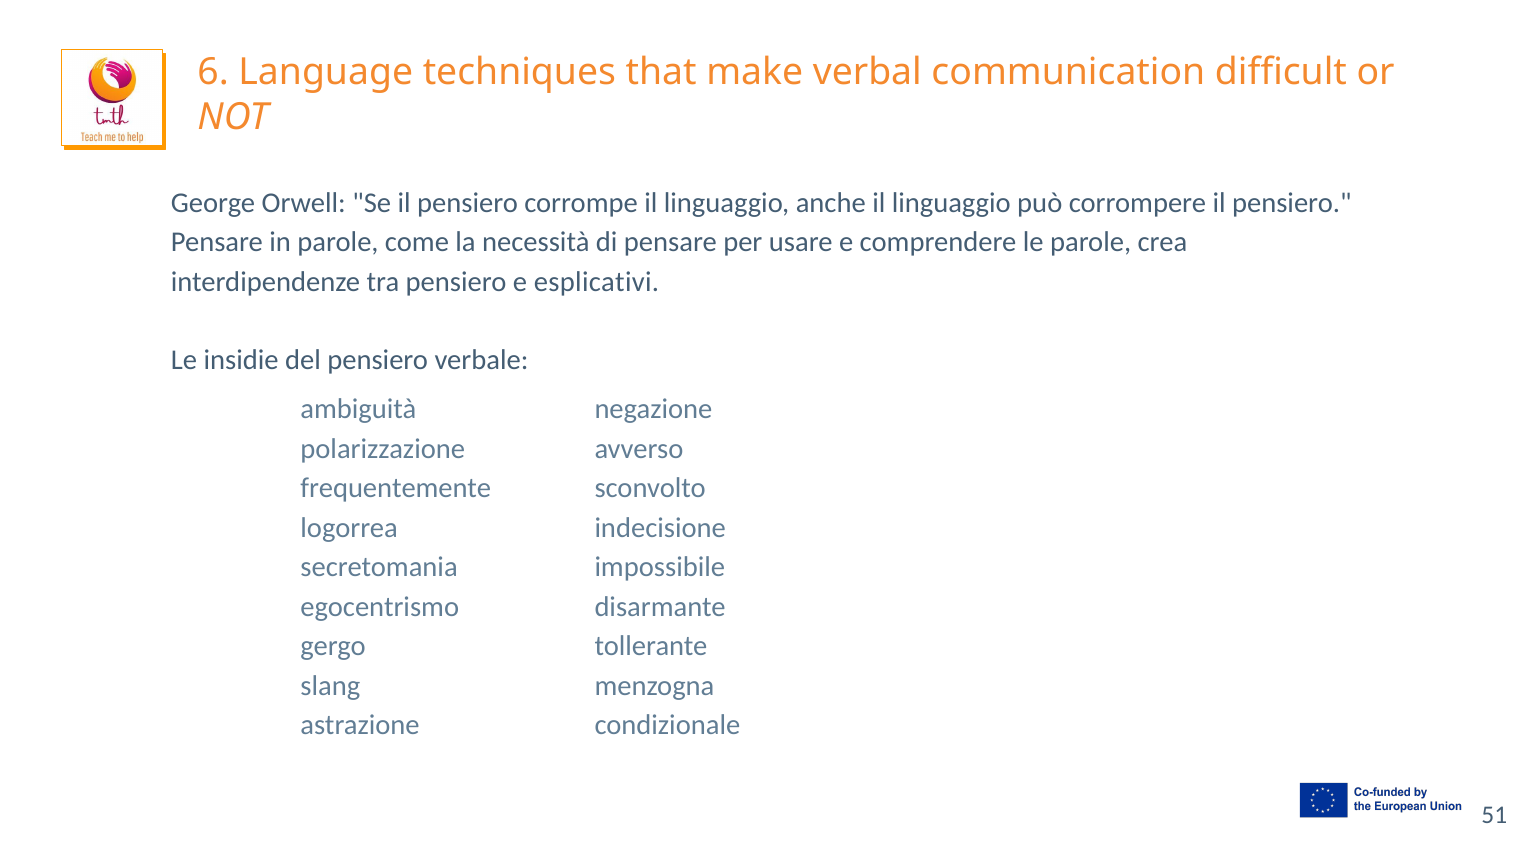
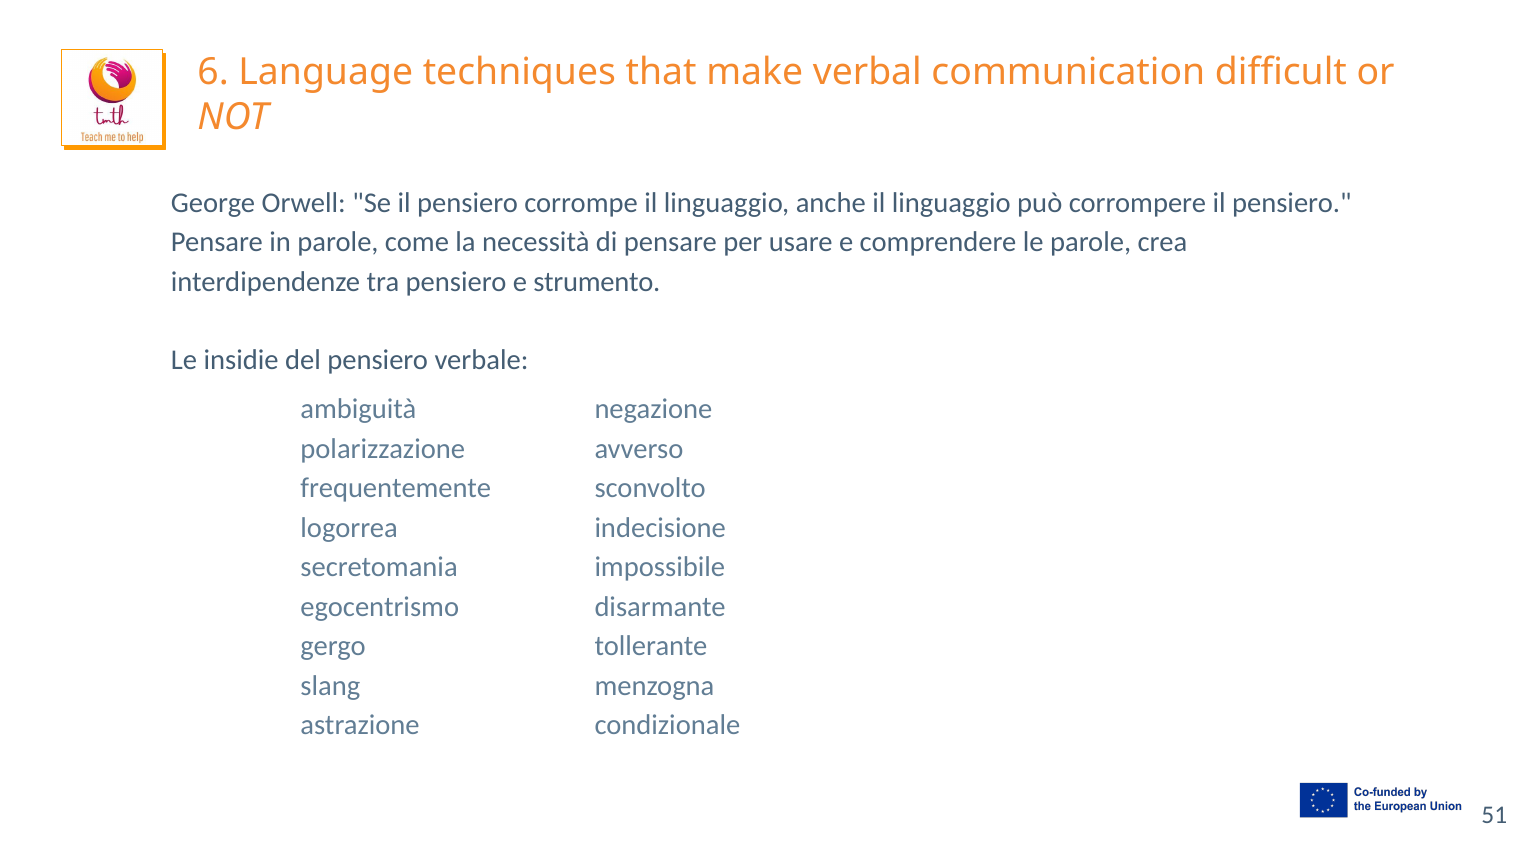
esplicativi: esplicativi -> strumento (597, 282)
